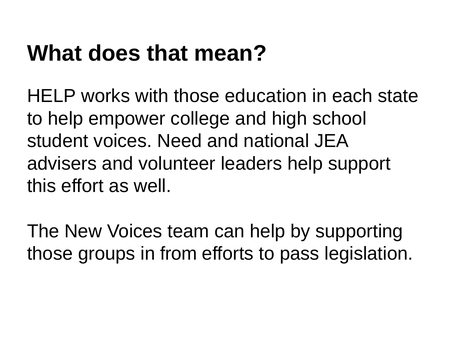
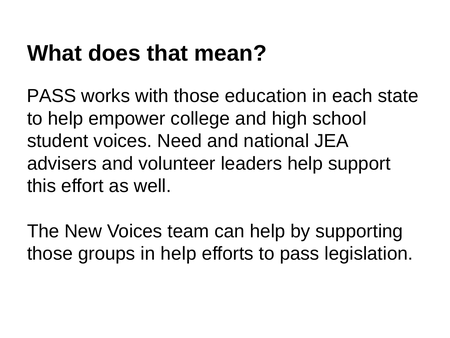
HELP: HELP -> PASS (52, 96)
in from: from -> help (178, 253)
